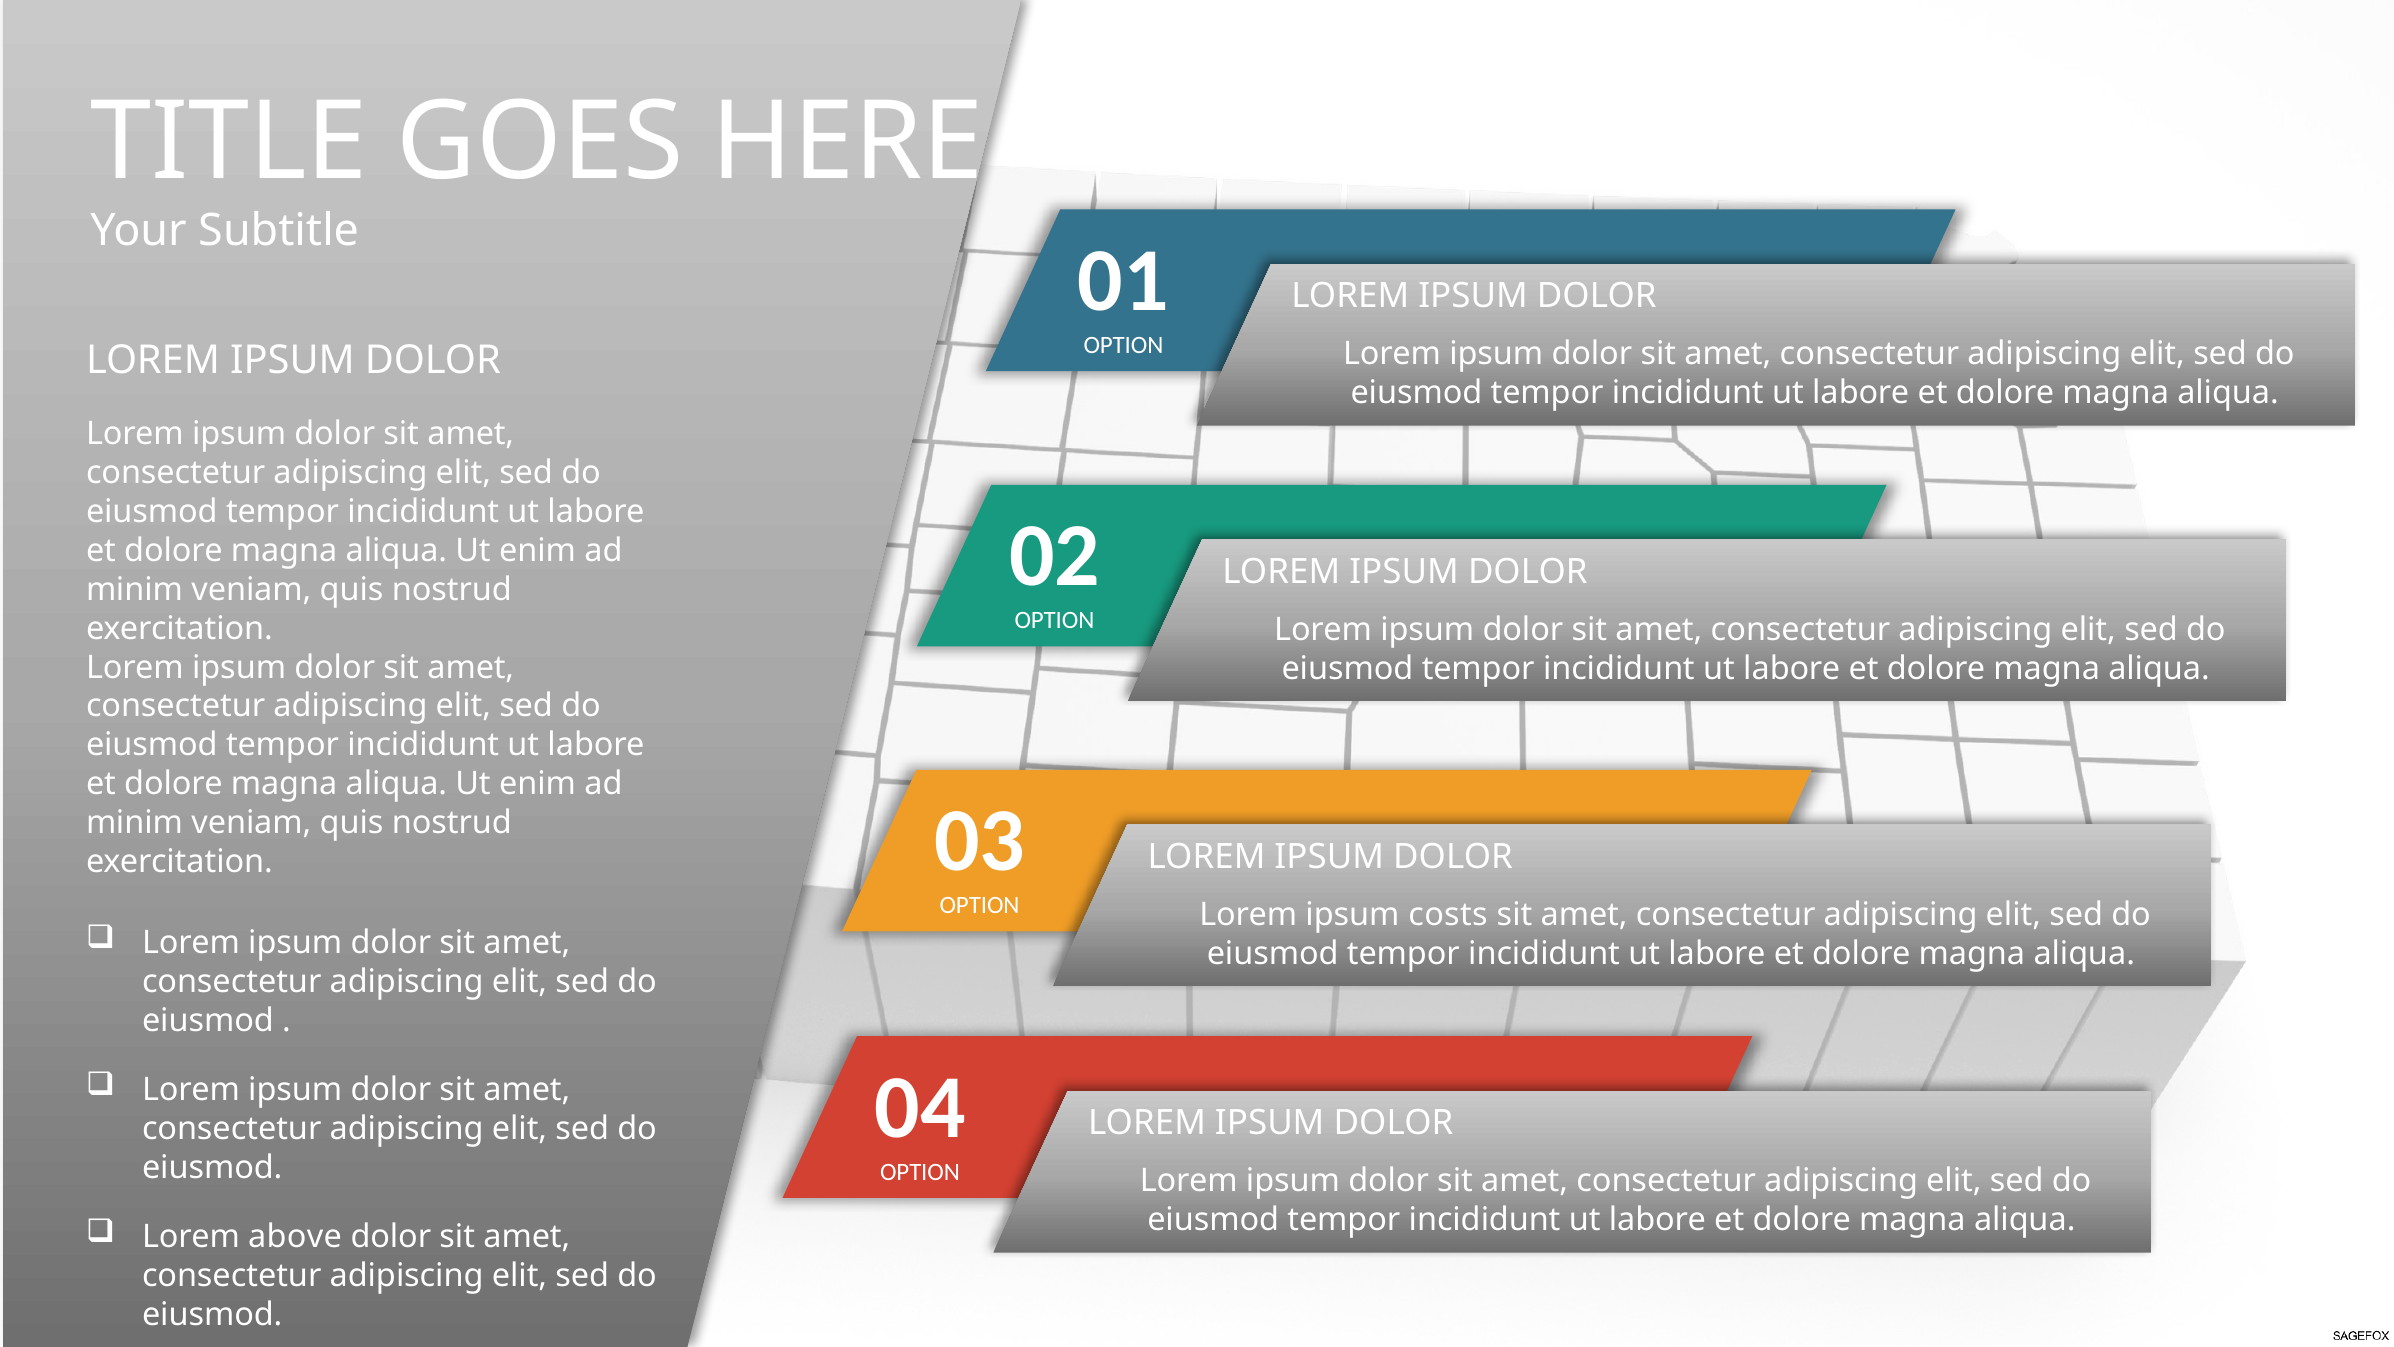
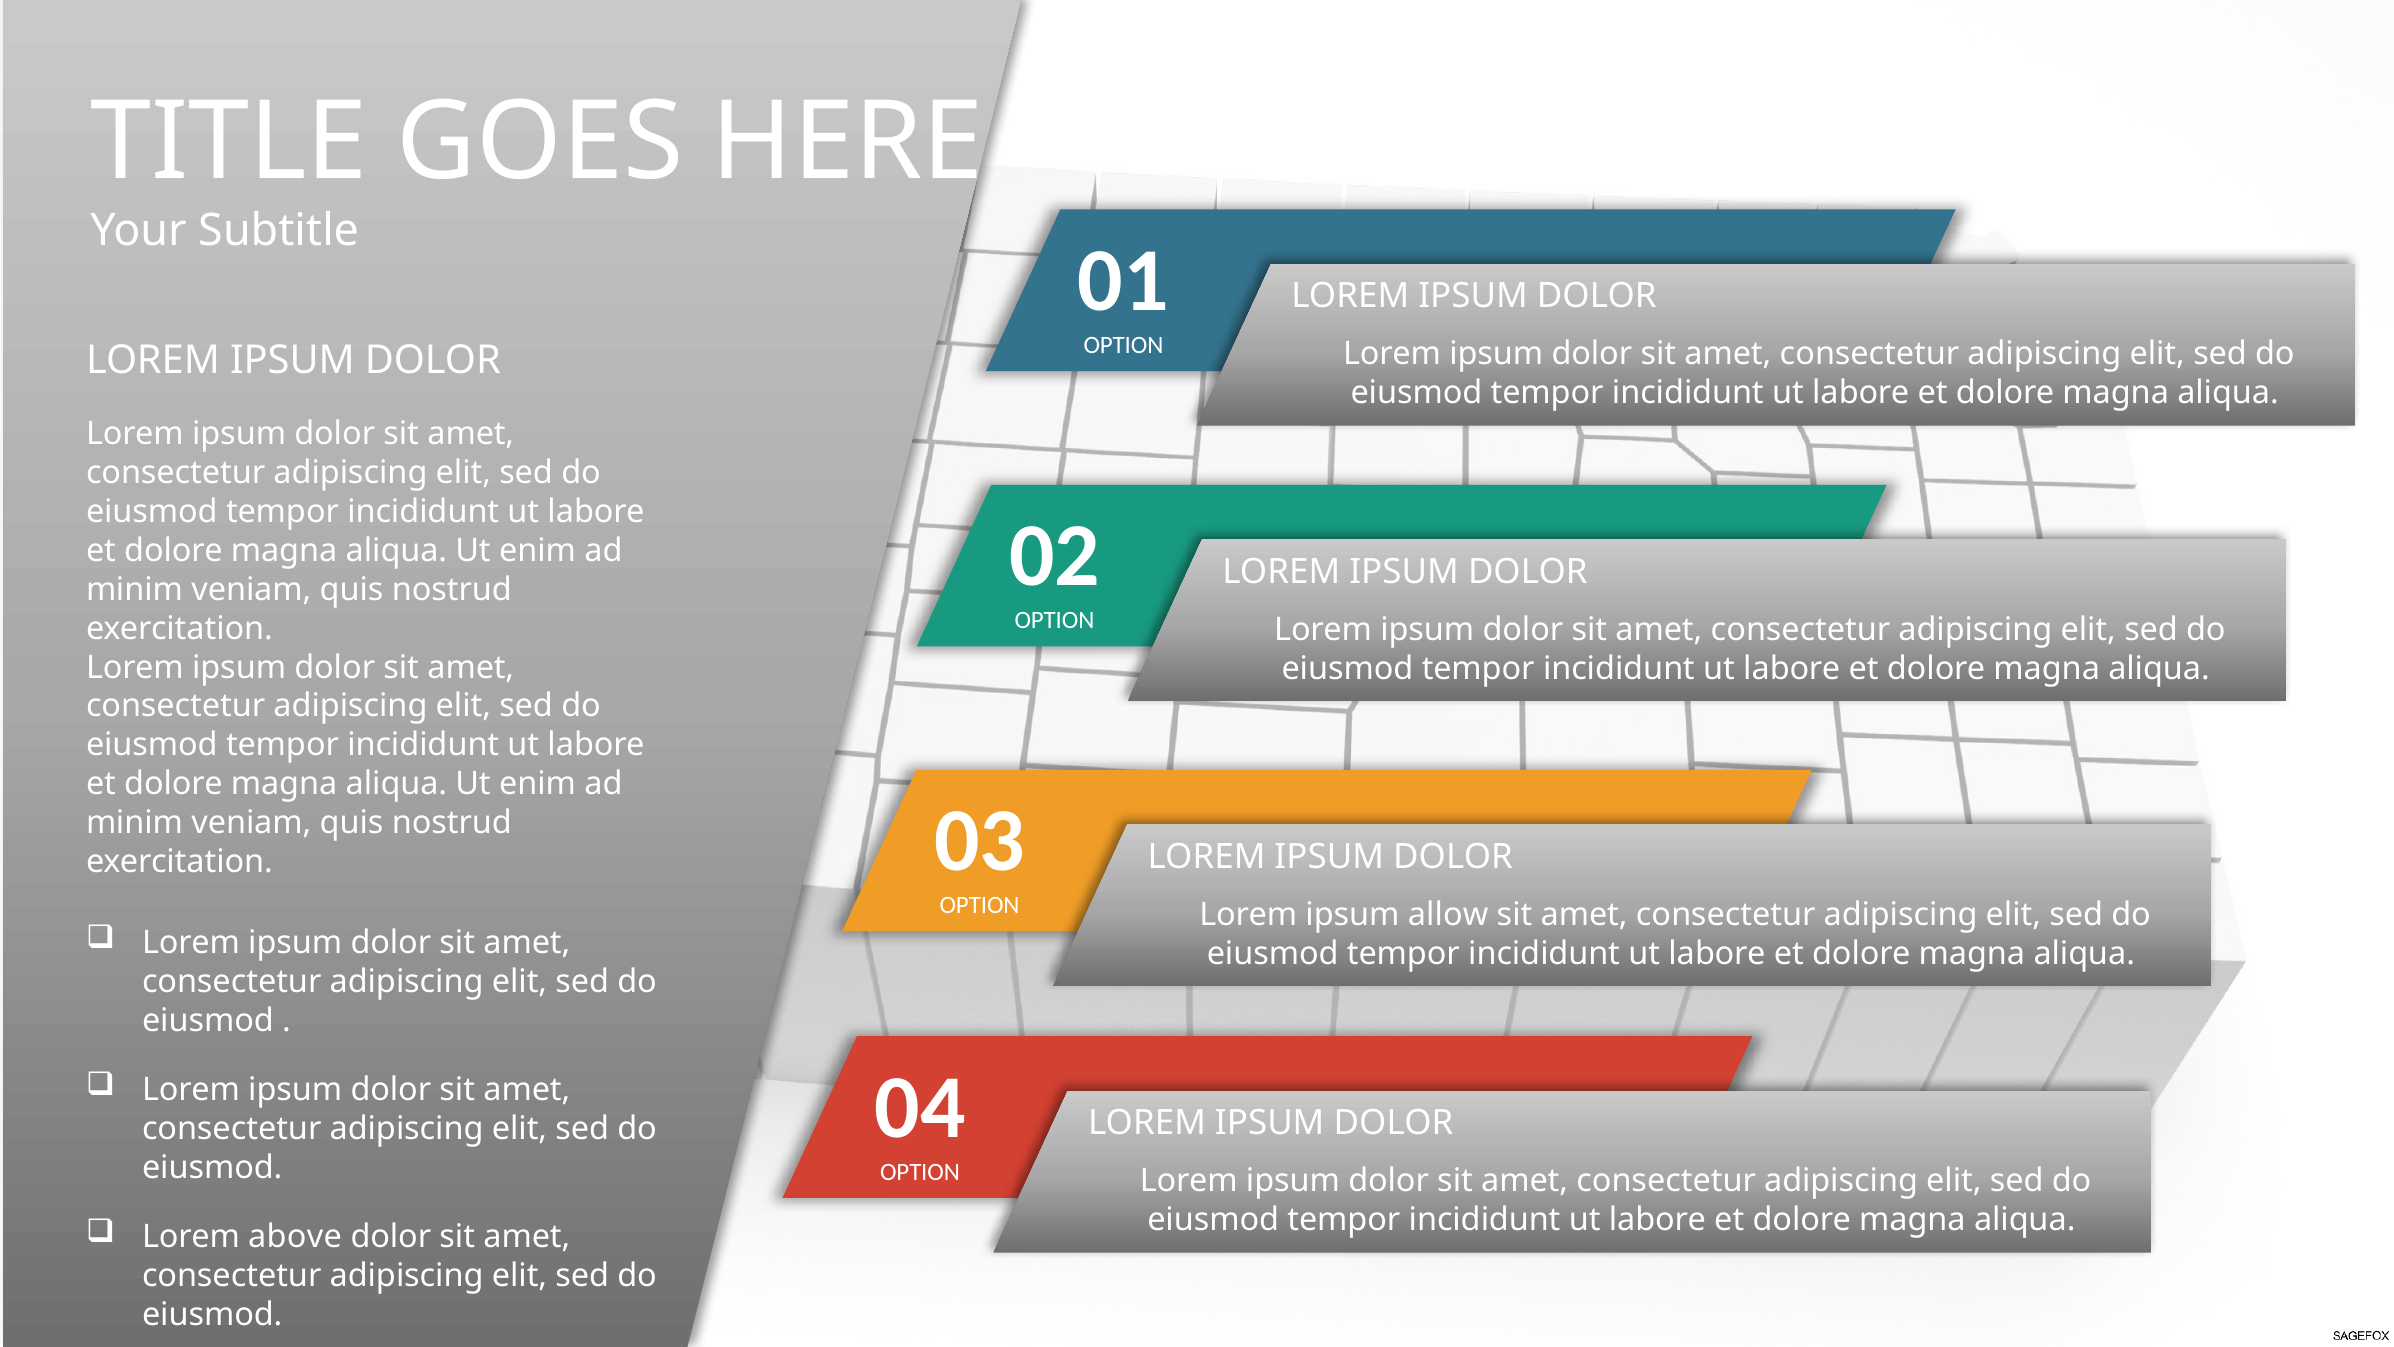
costs: costs -> allow (1448, 914)
